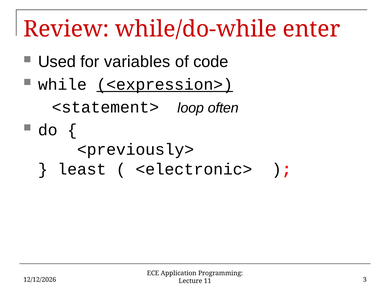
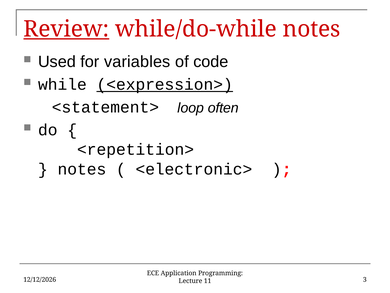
Review underline: none -> present (66, 29)
while/do-while enter: enter -> notes (312, 29)
<previously>: <previously> -> <repetition> (136, 149)
least: least -> notes (82, 169)
